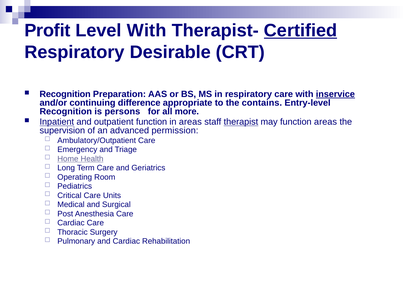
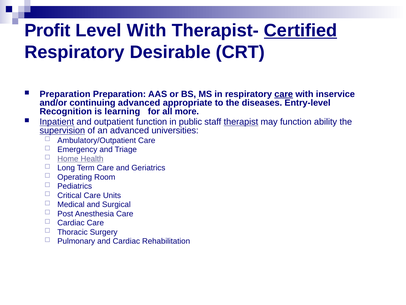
Recognition: Recognition -> Preparation (65, 94)
care underline: none -> present (284, 94)
inservice underline: present -> none (335, 94)
continuing difference: difference -> advanced (139, 103)
contains: contains -> diseases (262, 103)
persons: persons -> learning (122, 111)
in areas: areas -> public (190, 122)
function areas: areas -> ability (326, 122)
supervision underline: none -> present (62, 130)
permission: permission -> universities (175, 130)
